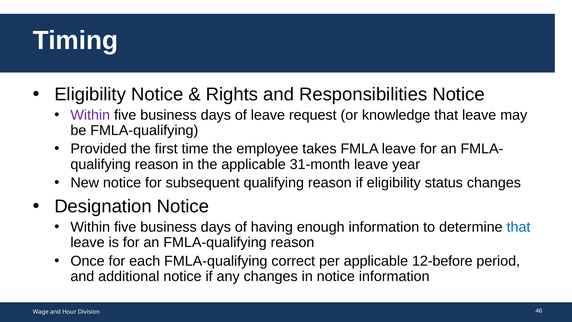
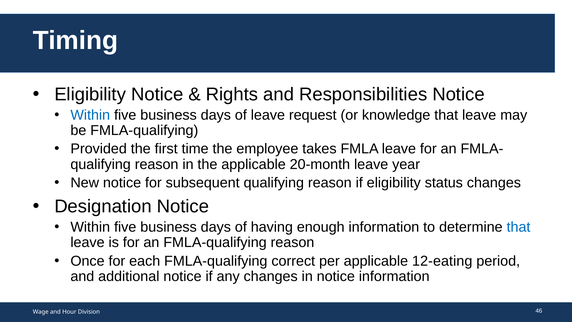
Within colour: purple -> blue (90, 115)
31-month: 31-month -> 20-month (320, 164)
12-before: 12-before -> 12-eating (442, 261)
